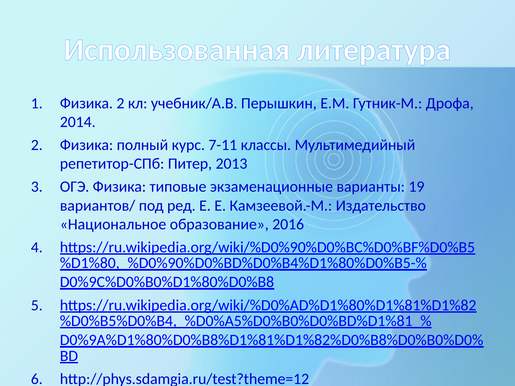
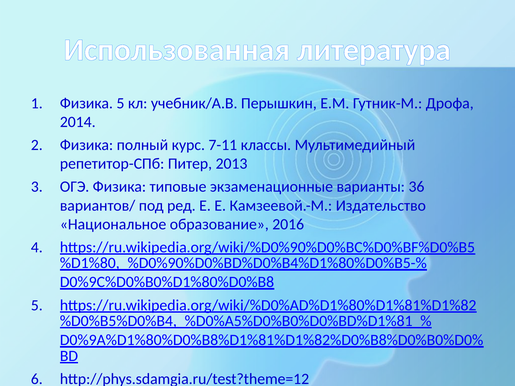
Физика 2: 2 -> 5 (120, 103)
19: 19 -> 36 (416, 187)
